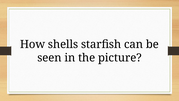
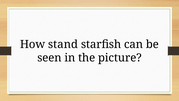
shells: shells -> stand (63, 44)
